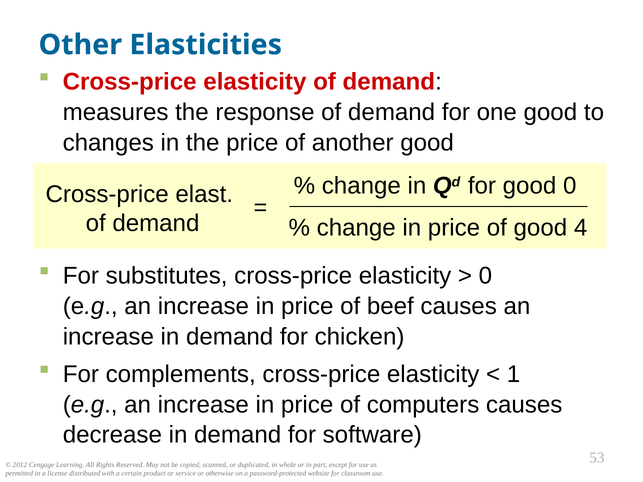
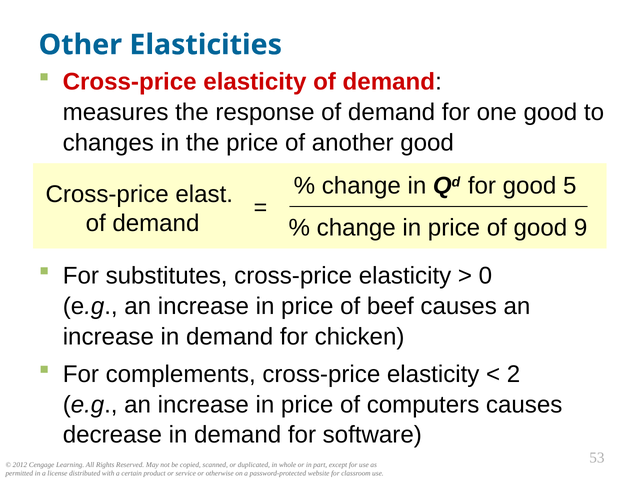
good 0: 0 -> 5 (570, 186)
4: 4 -> 9 (581, 228)
1: 1 -> 2 (514, 374)
